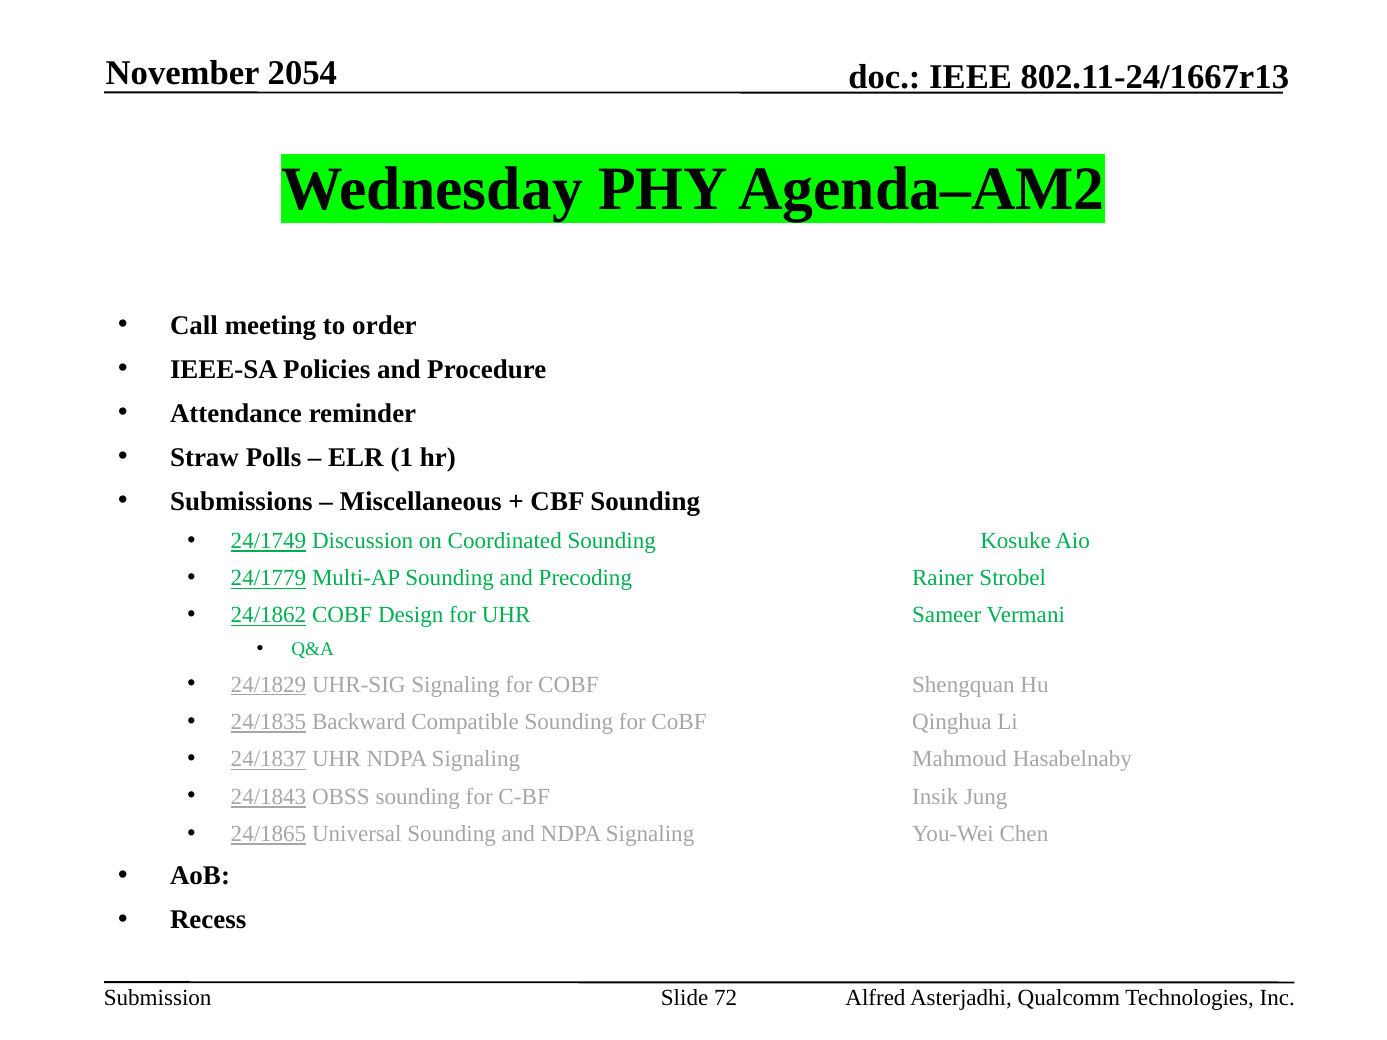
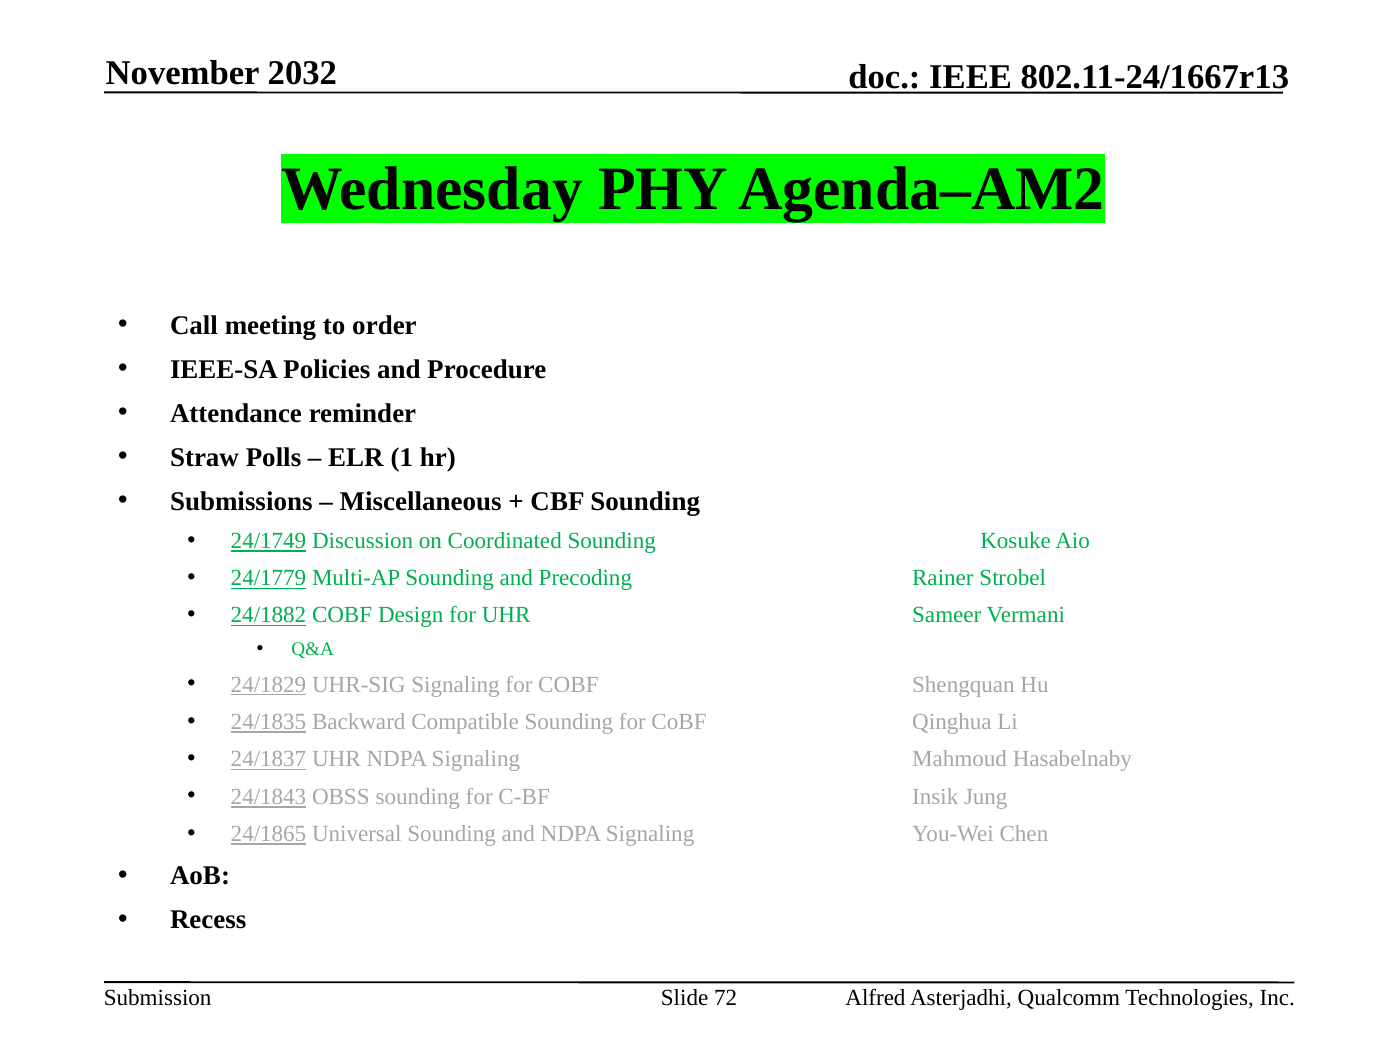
2054: 2054 -> 2032 (302, 74)
24/1862: 24/1862 -> 24/1882 (268, 615)
